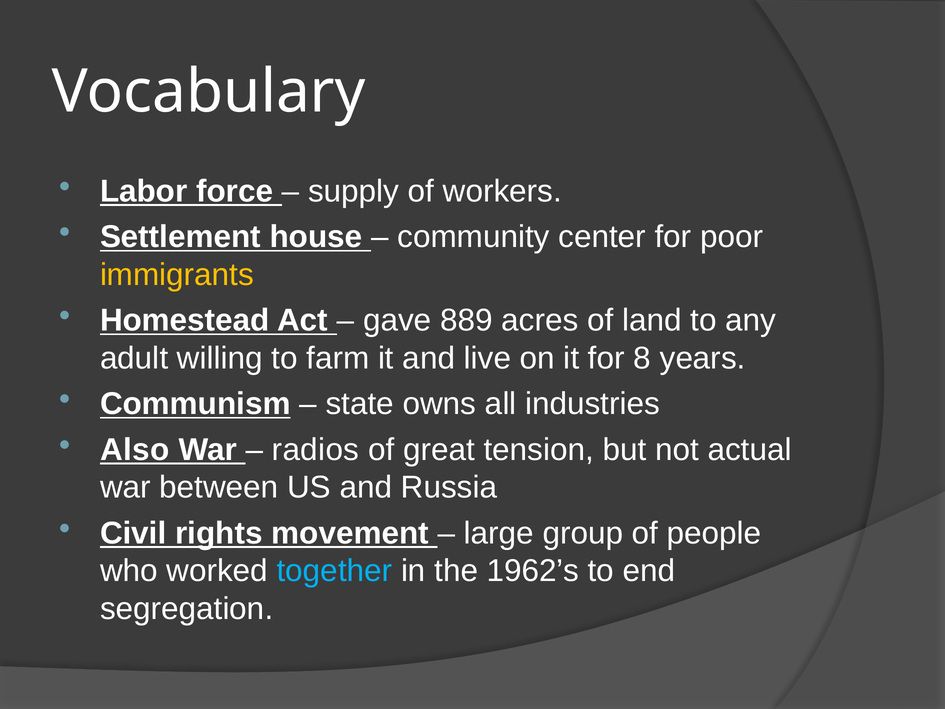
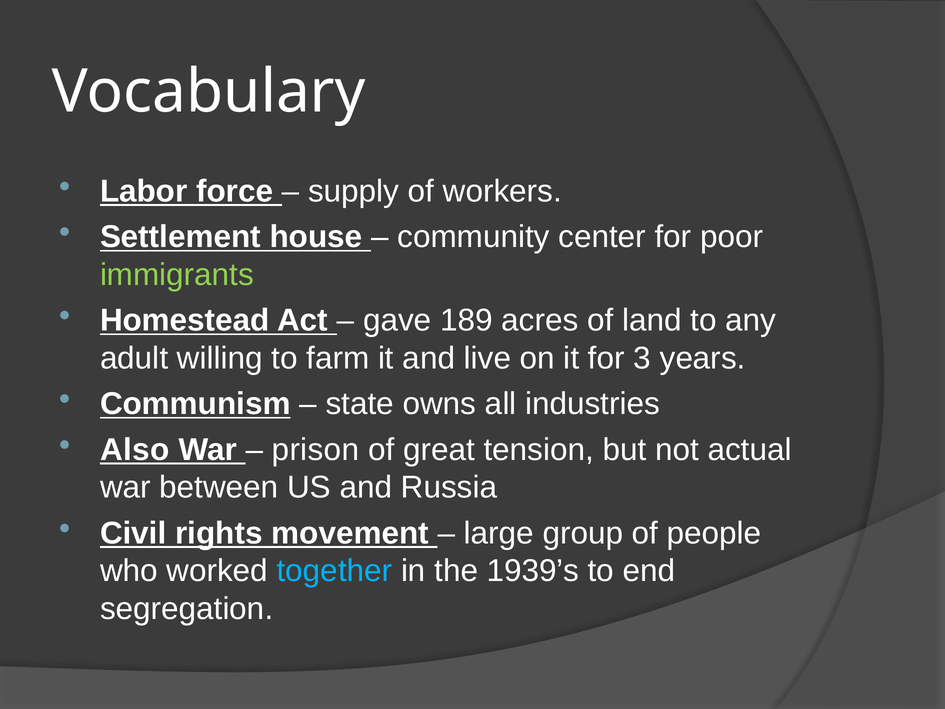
immigrants colour: yellow -> light green (177, 275)
889: 889 -> 189 (466, 320)
8: 8 -> 3 (642, 358)
radios: radios -> prison (316, 449)
1962’s: 1962’s -> 1939’s (533, 571)
